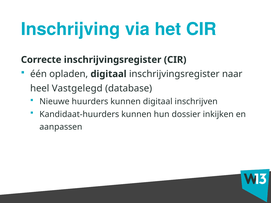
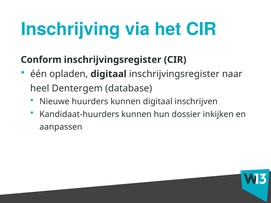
Correcte: Correcte -> Conform (41, 60)
Vastgelegd: Vastgelegd -> Dentergem (77, 88)
